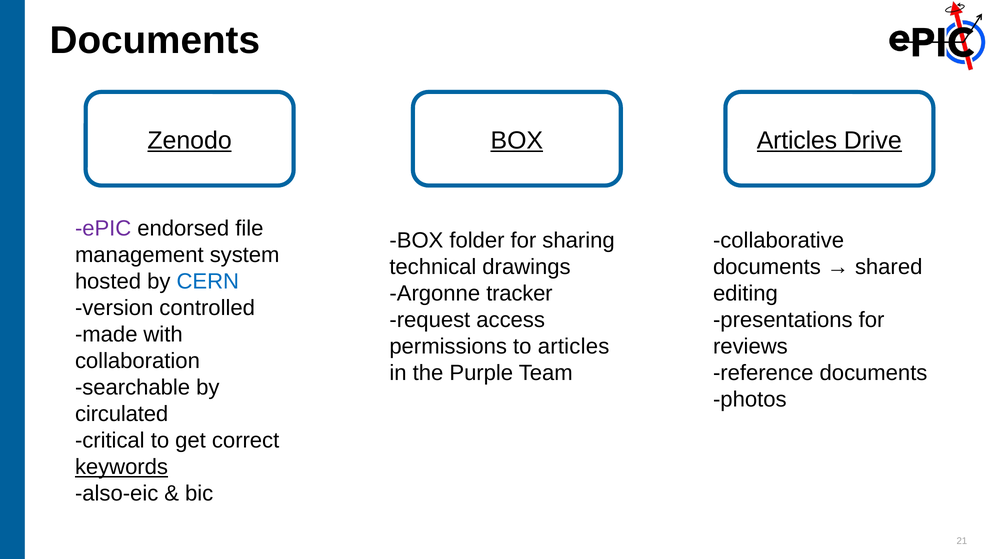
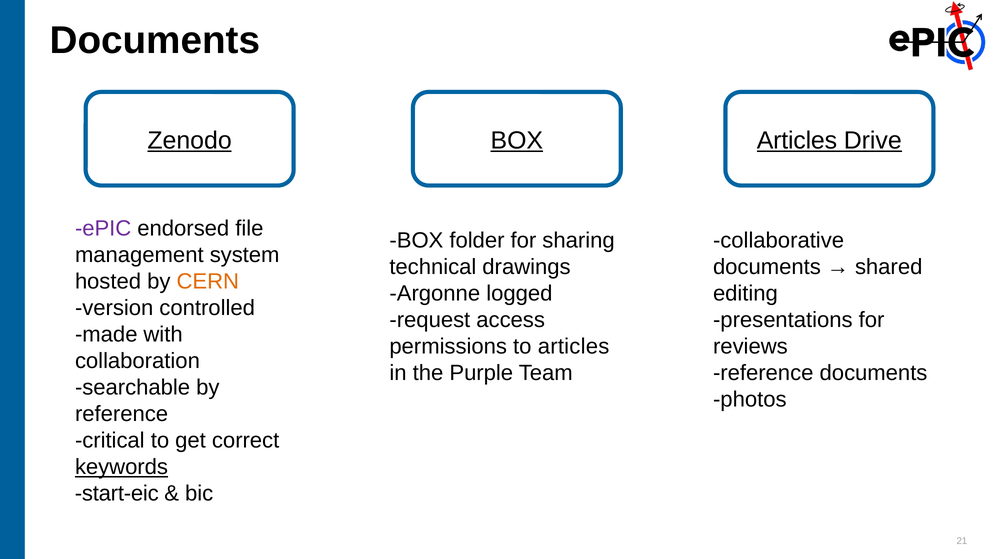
CERN colour: blue -> orange (208, 282)
tracker: tracker -> logged (519, 294)
circulated: circulated -> reference (122, 415)
also-eic: also-eic -> start-eic (117, 494)
